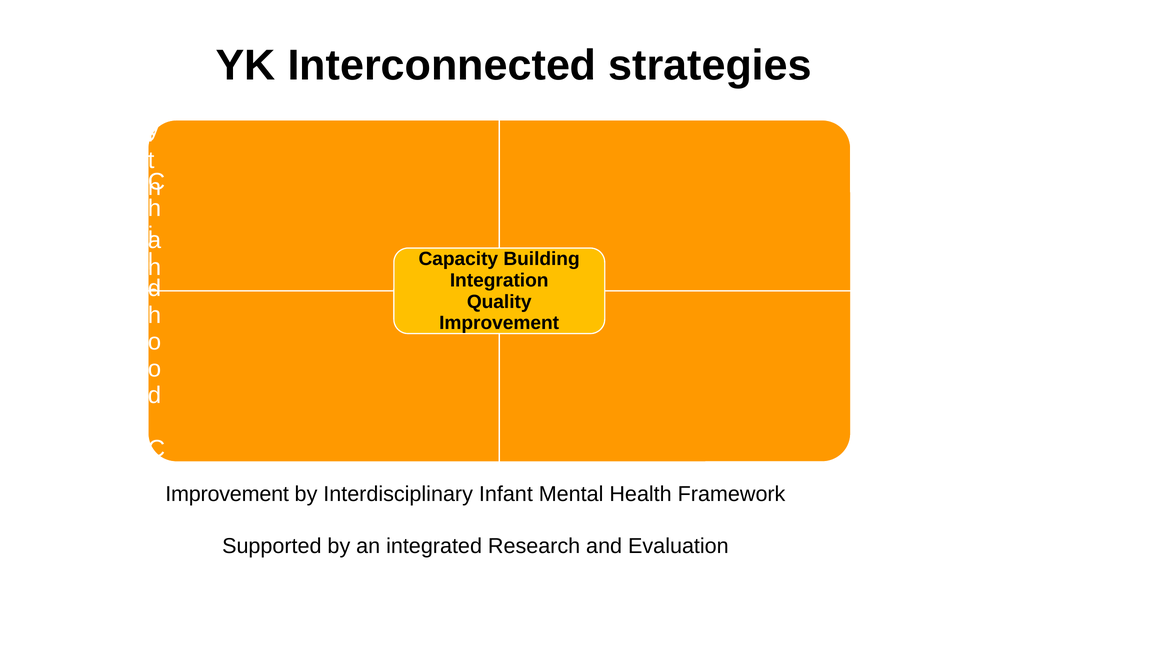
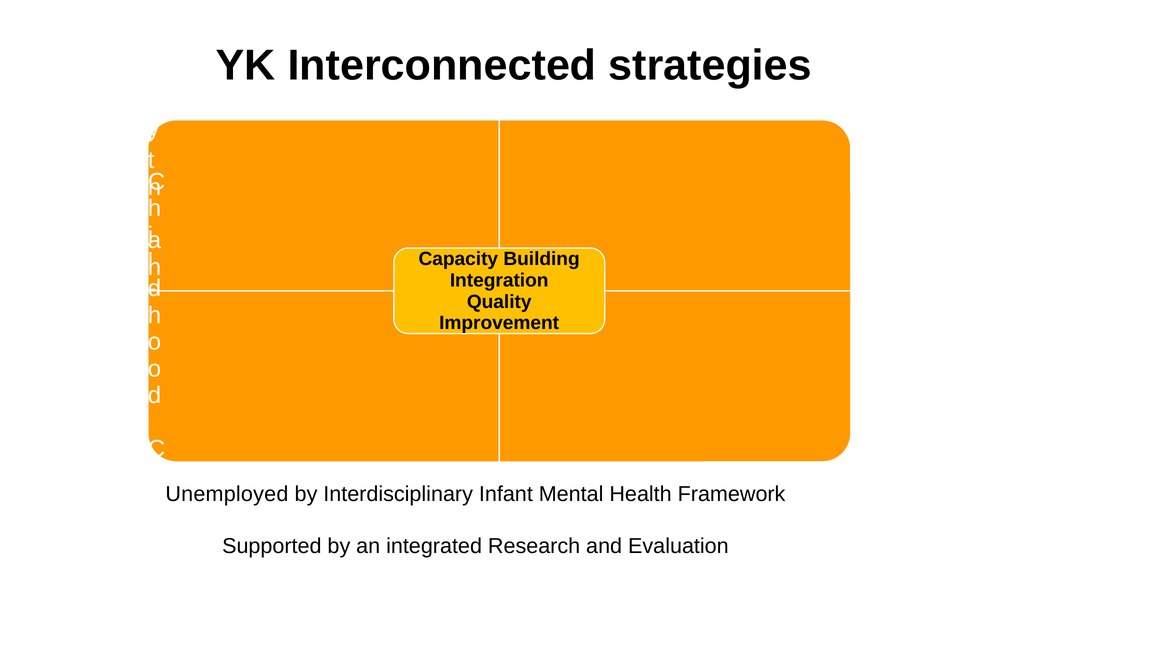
Improvement: Improvement -> Unemployed (227, 494)
